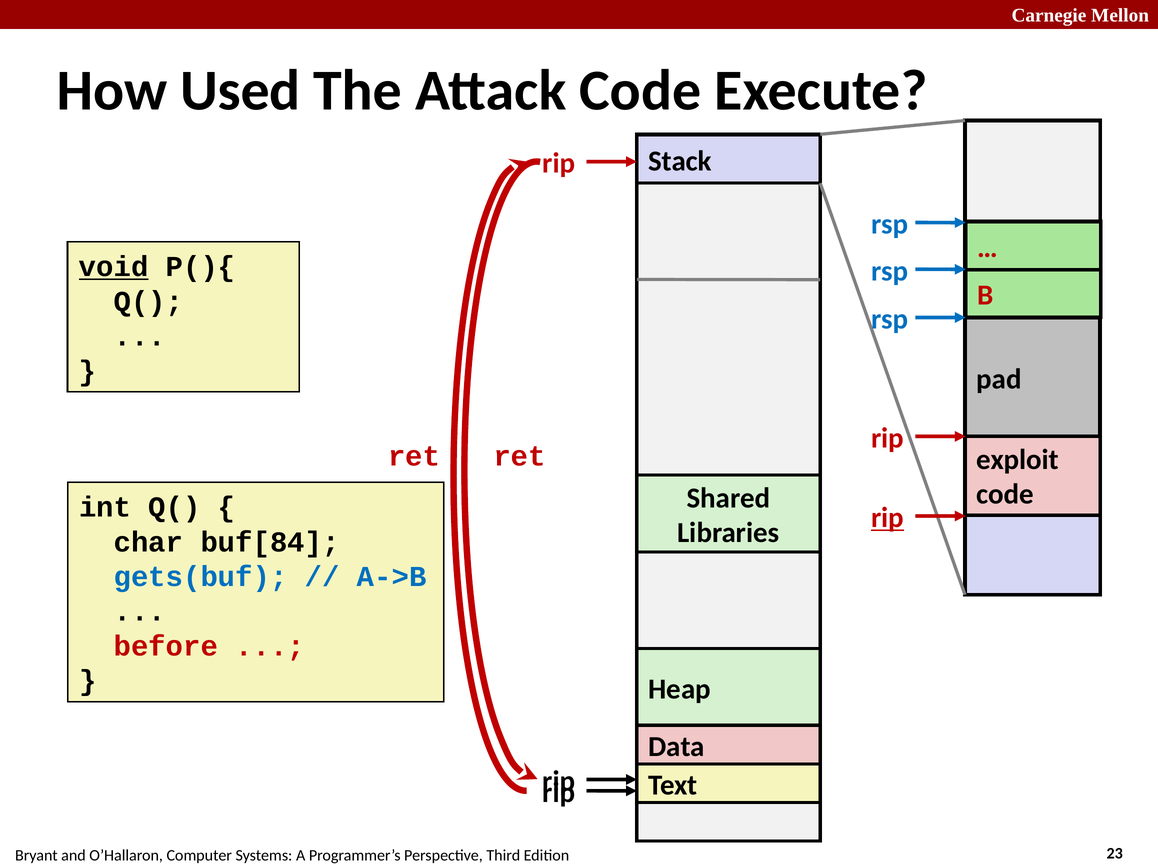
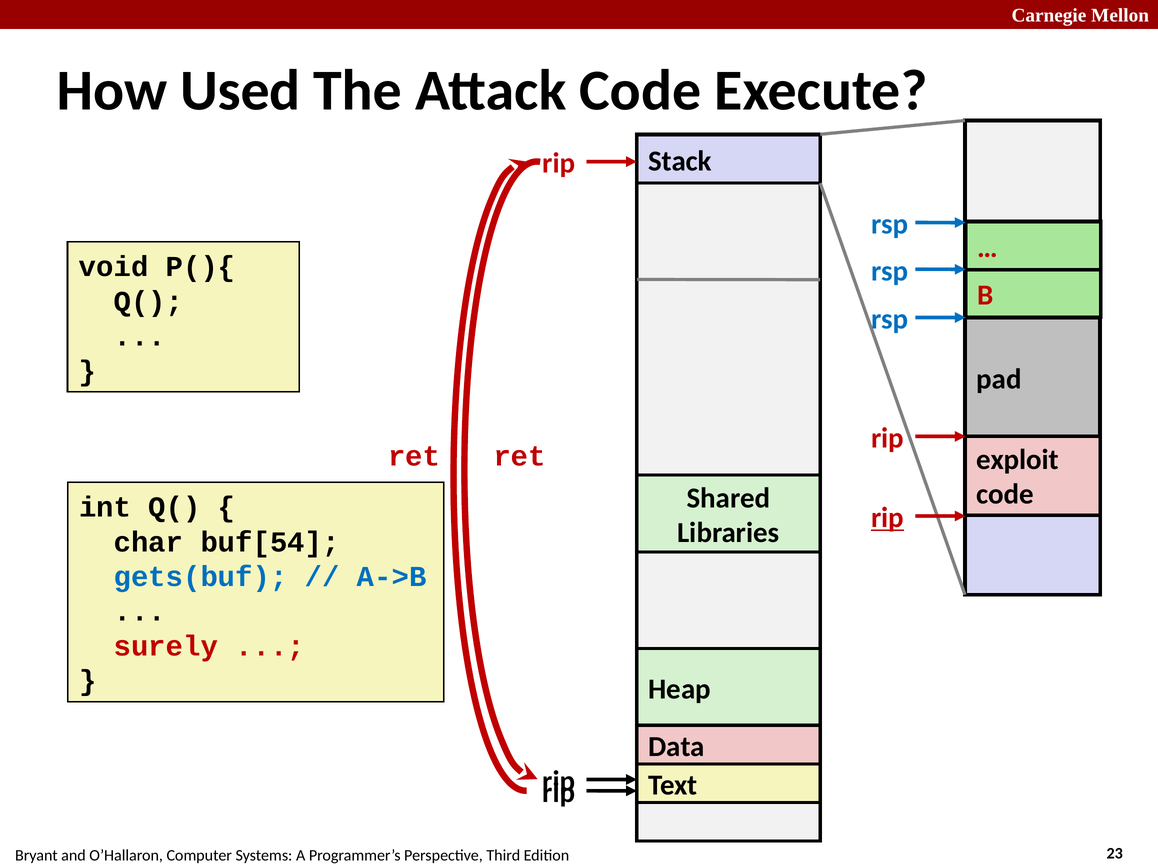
void underline: present -> none (114, 267)
buf[84: buf[84 -> buf[54 (270, 542)
before: before -> surely (166, 647)
